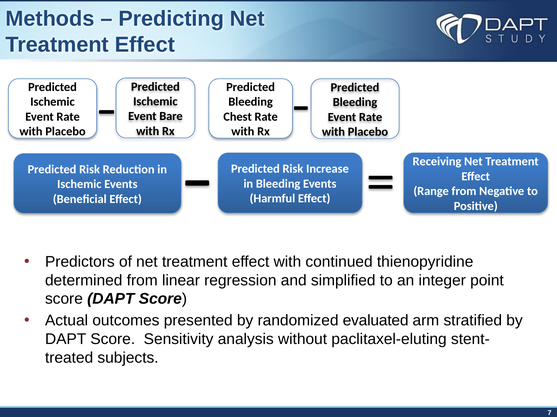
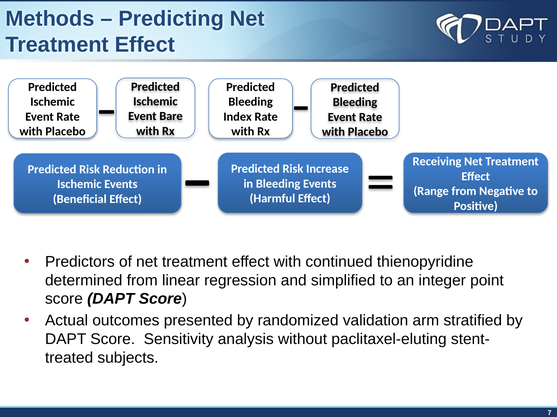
Chest: Chest -> Index (238, 117)
evaluated: evaluated -> validation (376, 321)
